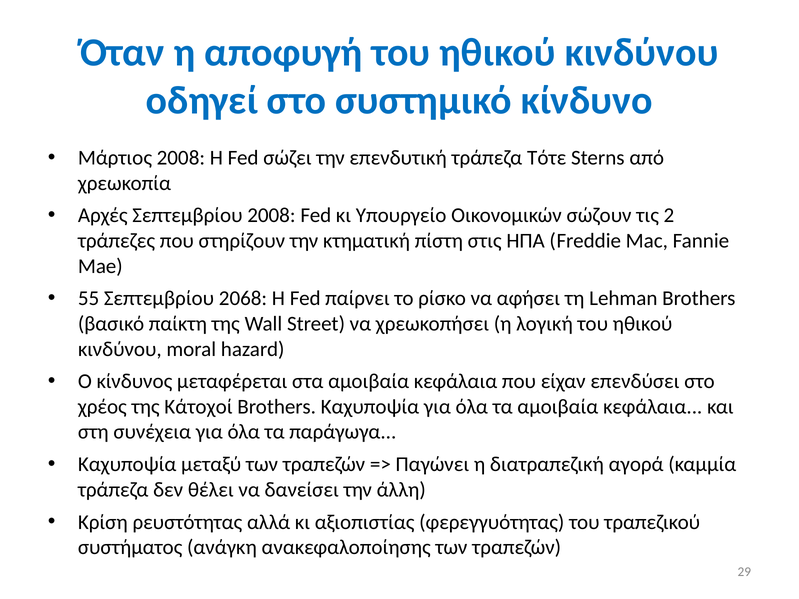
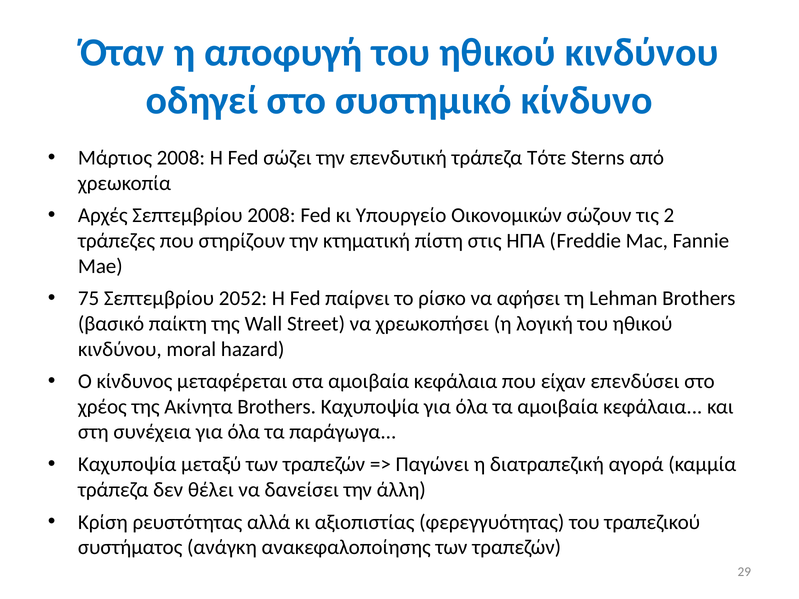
55: 55 -> 75 (89, 299)
2068: 2068 -> 2052 (243, 299)
Κάτοχοί: Κάτοχοί -> Ακίνητα (198, 407)
